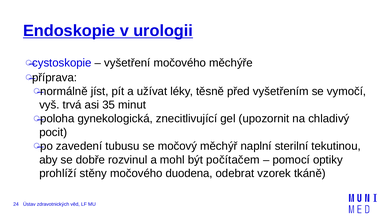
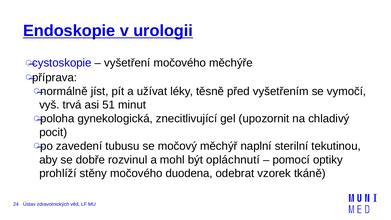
35: 35 -> 51 (109, 105)
počítačem: počítačem -> opláchnutí (233, 160)
